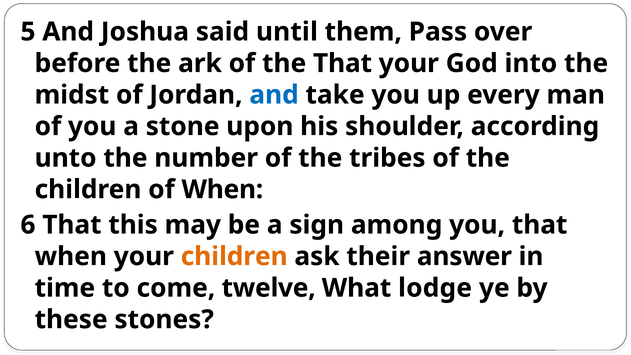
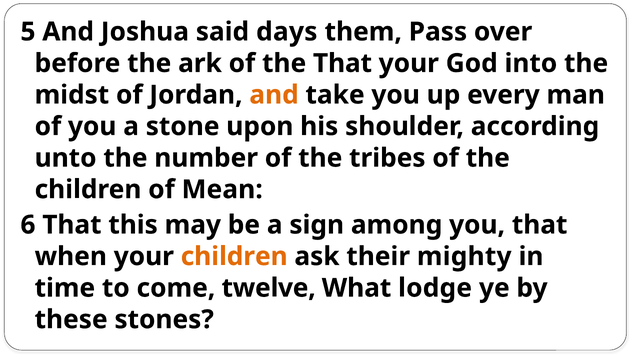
until: until -> days (287, 32)
and colour: blue -> orange (274, 95)
of When: When -> Mean (222, 189)
answer: answer -> mighty (464, 256)
